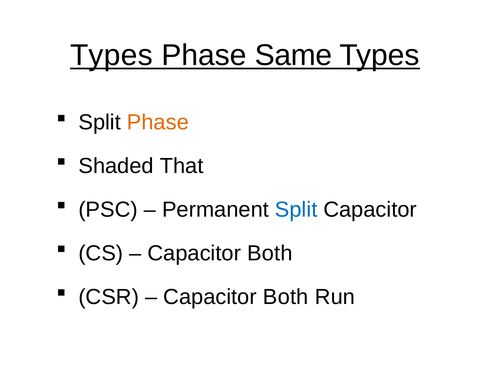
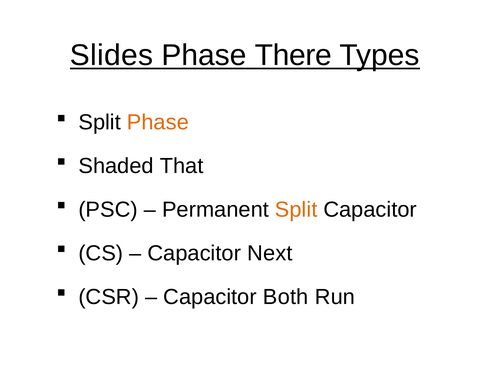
Types: Types -> Slides (111, 55)
Same: Same -> There (293, 55)
Split colour: blue -> orange (296, 210)
Both: Both -> Next (270, 253)
